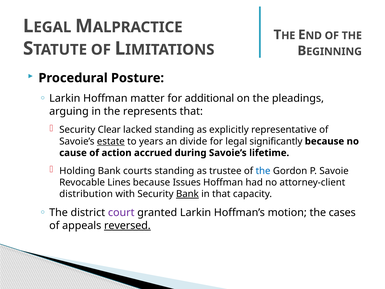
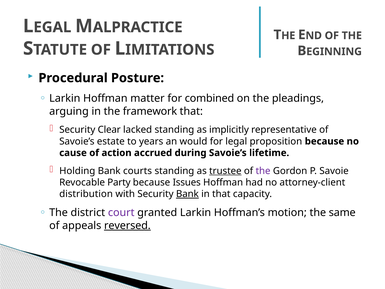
additional: additional -> combined (209, 98)
represents: represents -> framework (150, 111)
explicitly: explicitly -> implicitly (229, 130)
estate underline: present -> none (111, 141)
divide: divide -> would (193, 141)
significantly: significantly -> proposition (276, 141)
trustee underline: none -> present (225, 171)
the colour: blue -> purple (263, 171)
Lines: Lines -> Party (119, 182)
cases: cases -> same (342, 212)
